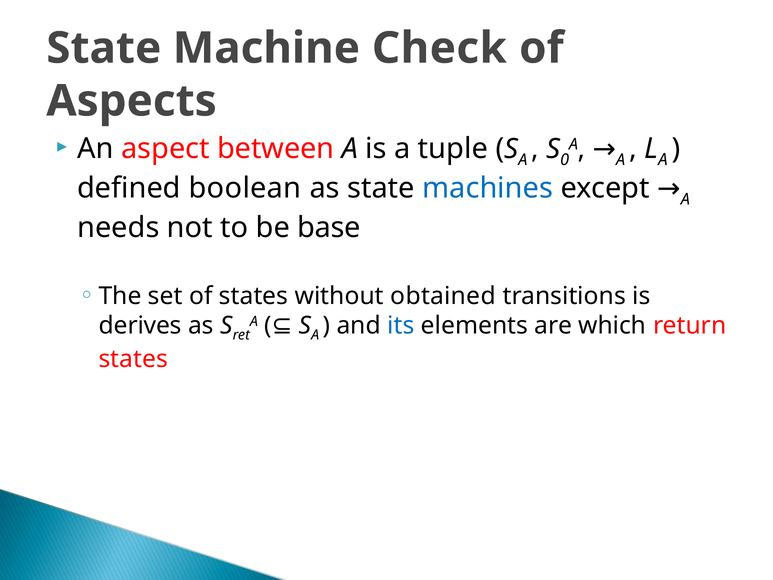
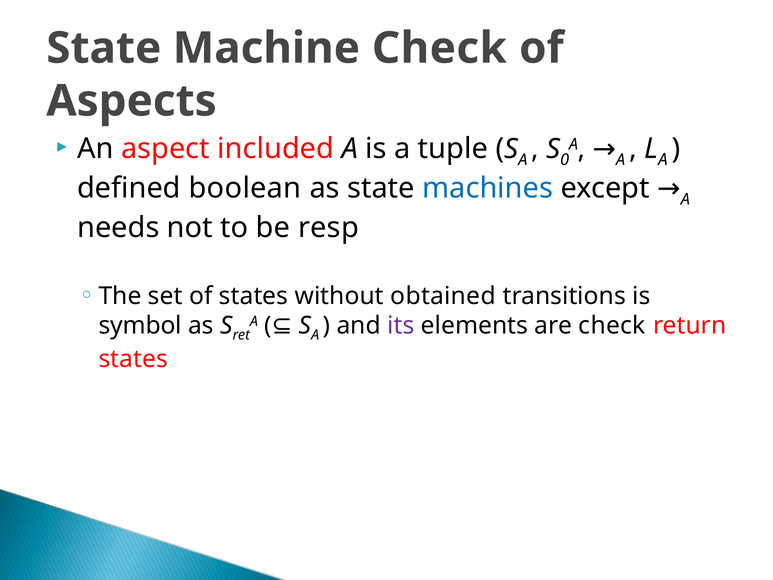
between: between -> included (276, 149)
base: base -> resp (328, 227)
its colour: blue -> purple (401, 325)
are which: which -> check (612, 325)
derives: derives -> symbol (140, 325)
